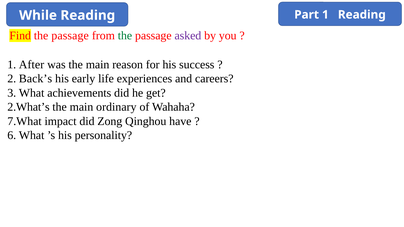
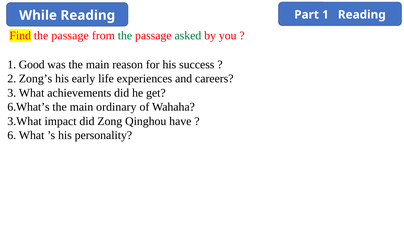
asked colour: purple -> green (188, 36)
After: After -> Good (32, 65)
Back’s: Back’s -> Zong’s (36, 79)
2.What’s: 2.What’s -> 6.What’s (28, 107)
7.What: 7.What -> 3.What (25, 121)
